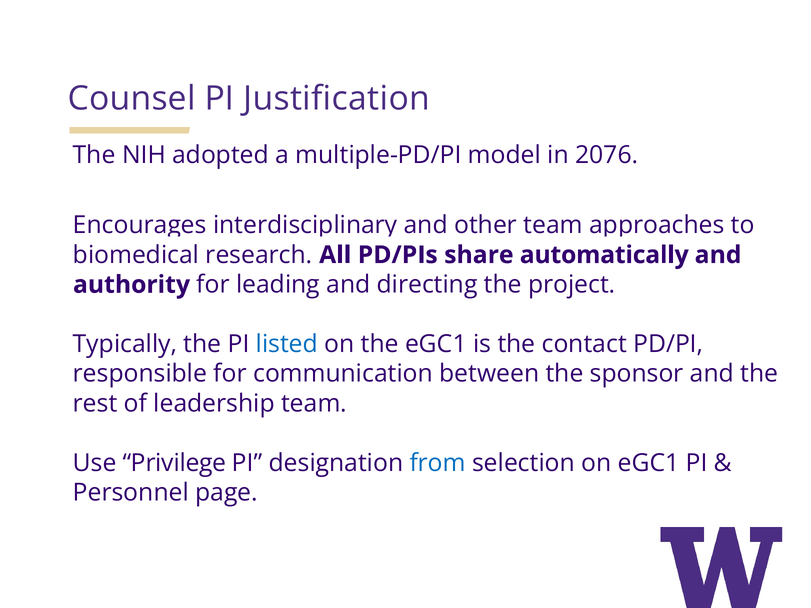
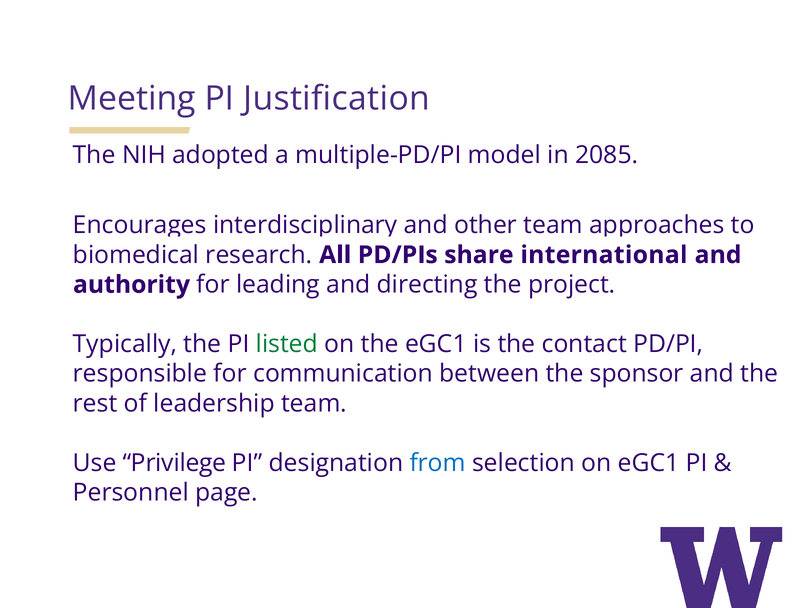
Counsel: Counsel -> Meeting (132, 98)
2076: 2076 -> 2085 (607, 155)
automatically: automatically -> international (604, 255)
listed colour: blue -> green (287, 344)
